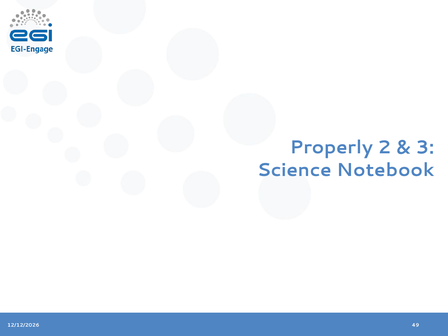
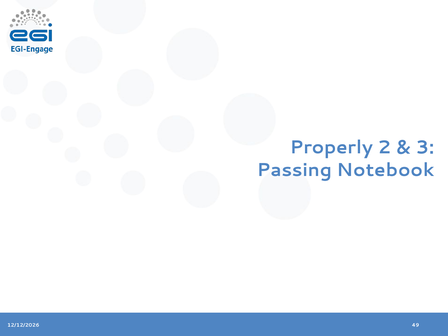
Science: Science -> Passing (294, 170)
